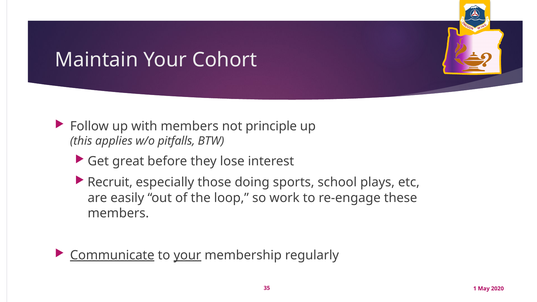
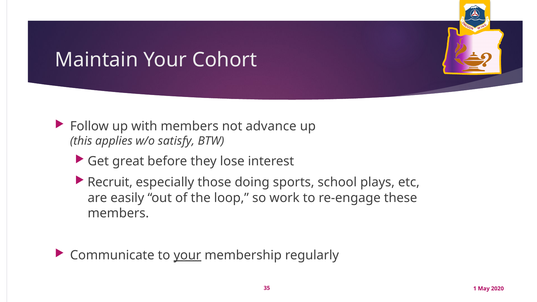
principle: principle -> advance (271, 126)
pitfalls: pitfalls -> satisfy (176, 141)
Communicate underline: present -> none (112, 255)
